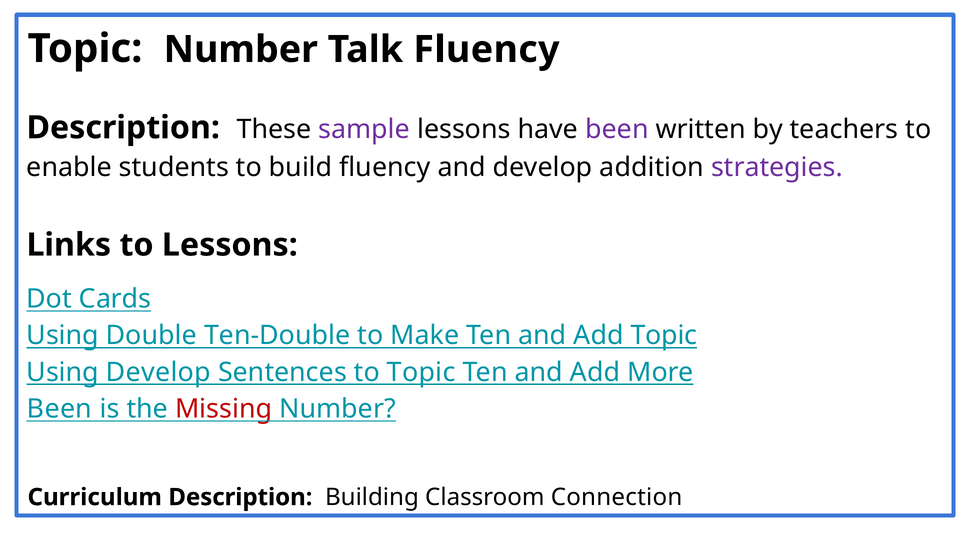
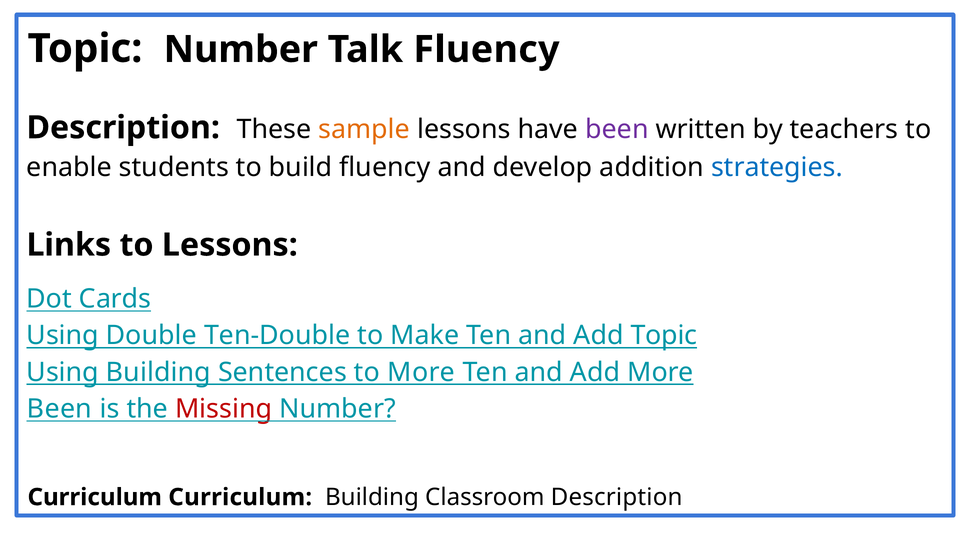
sample colour: purple -> orange (364, 129)
strategies colour: purple -> blue (777, 168)
Using Develop: Develop -> Building (158, 372)
to Topic: Topic -> More (421, 372)
Curriculum Description: Description -> Curriculum (240, 498)
Classroom Connection: Connection -> Description (617, 498)
